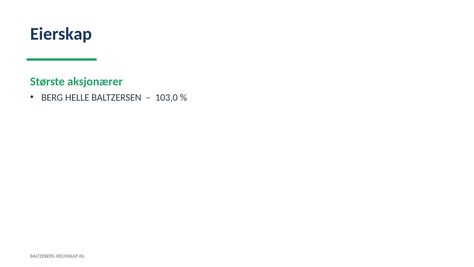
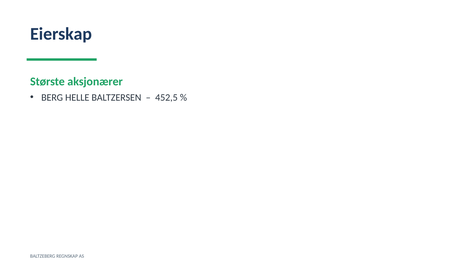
103,0: 103,0 -> 452,5 (166, 97)
